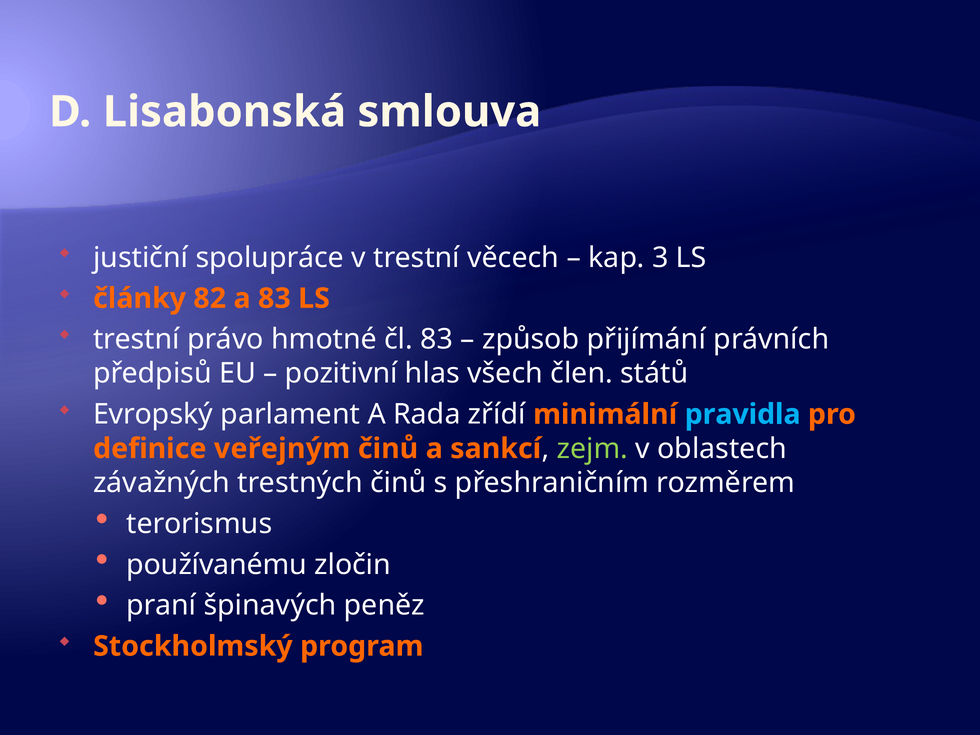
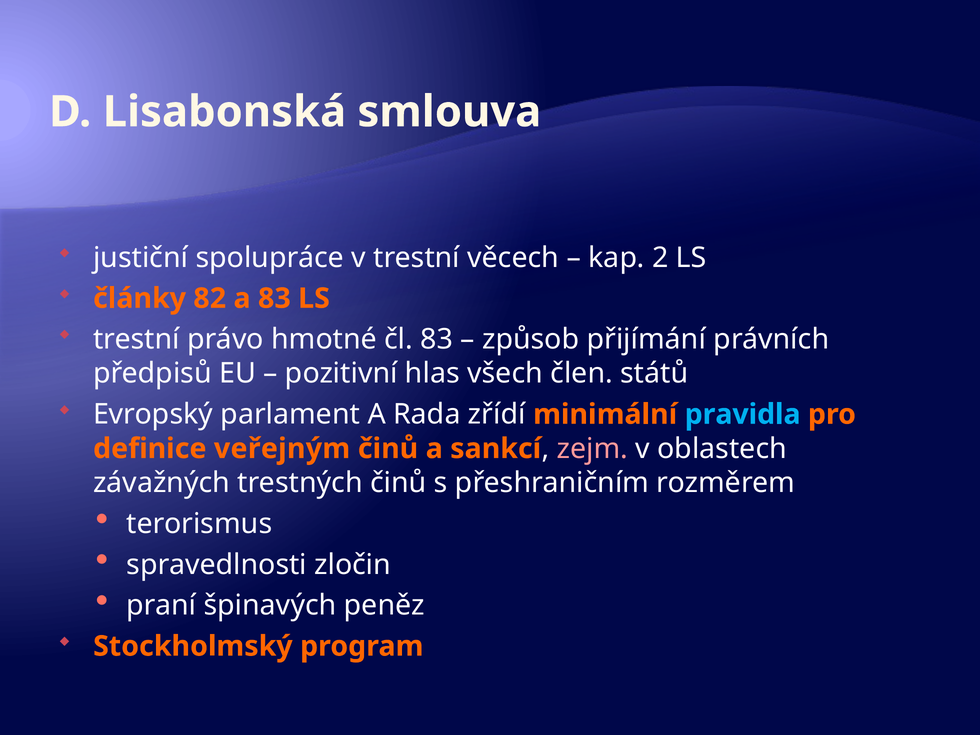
3: 3 -> 2 (660, 258)
zejm colour: light green -> pink (592, 449)
používanému: používanému -> spravedlnosti (217, 565)
